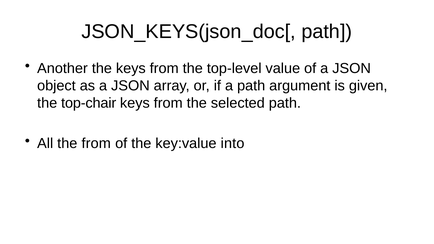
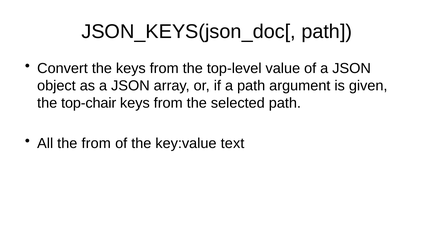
Another: Another -> Convert (62, 68)
into: into -> text (233, 144)
